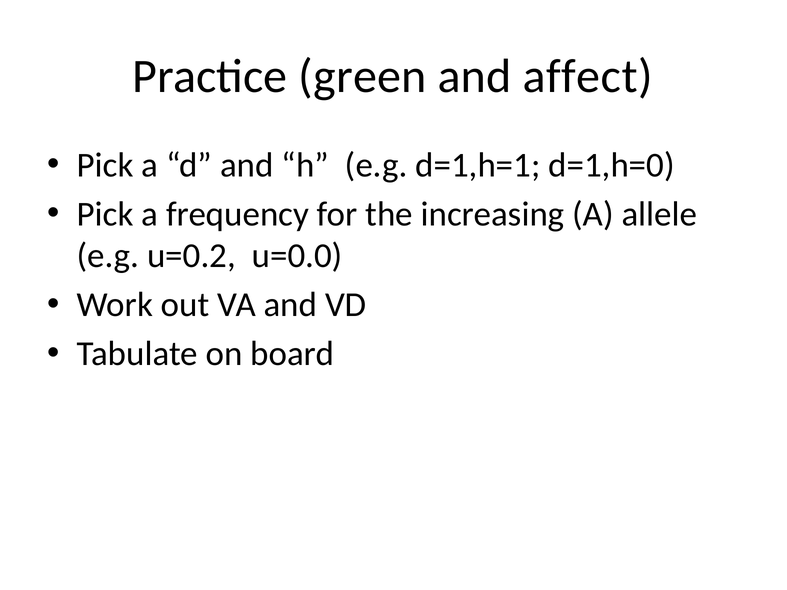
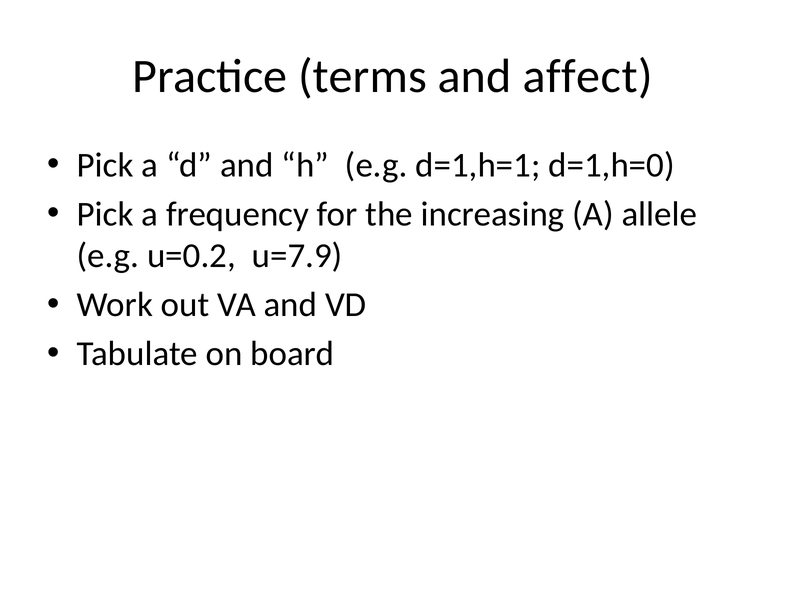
green: green -> terms (363, 76)
u=0.0: u=0.0 -> u=7.9 (297, 256)
